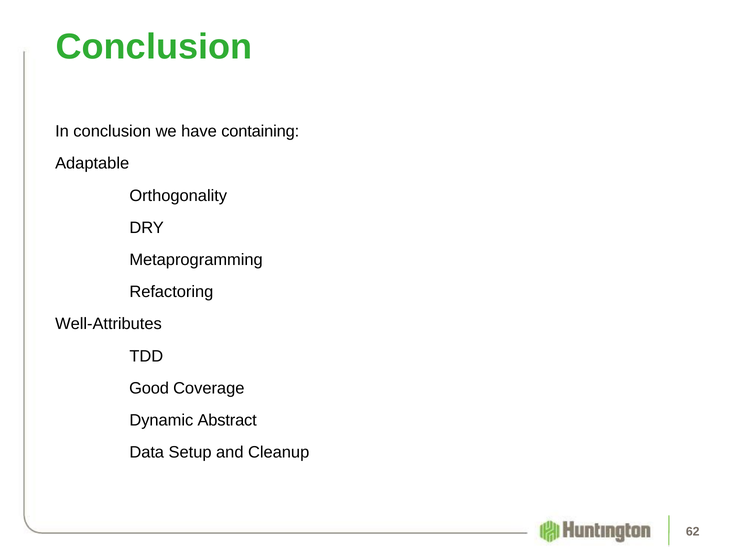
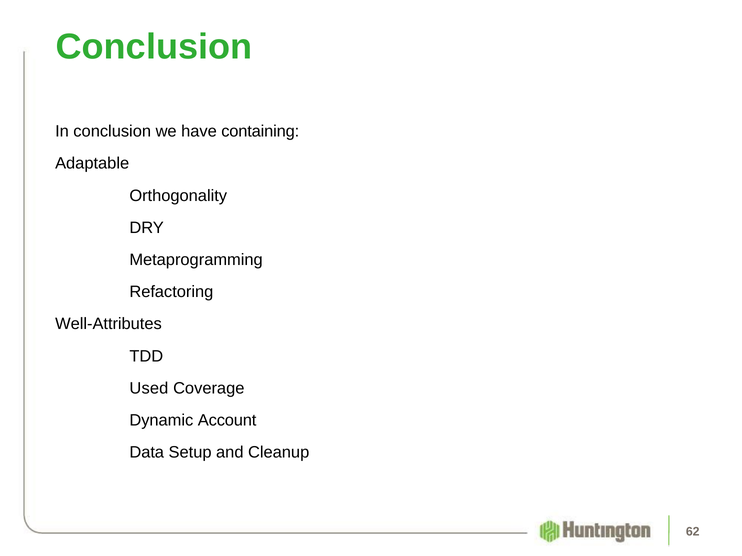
Good: Good -> Used (149, 389)
Abstract: Abstract -> Account (227, 421)
